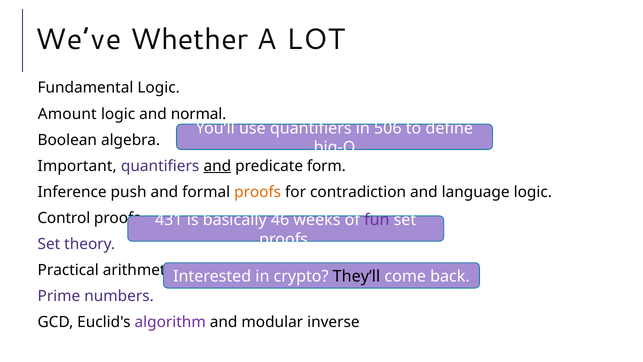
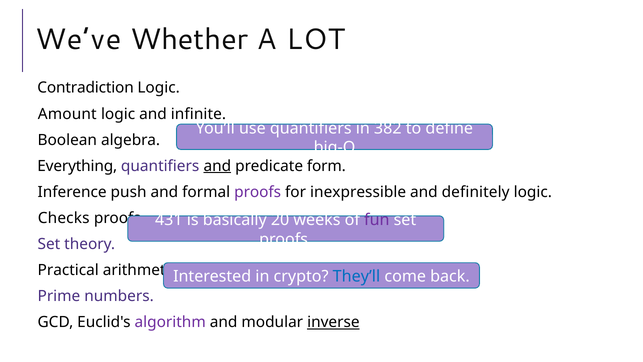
Fundamental: Fundamental -> Contradiction (86, 88)
normal: normal -> infinite (198, 114)
506: 506 -> 382 (388, 128)
Important: Important -> Everything (77, 166)
proofs colour: orange -> purple (258, 192)
contradiction: contradiction -> inexpressible (358, 192)
language: language -> definitely (476, 192)
Control: Control -> Checks (64, 218)
46: 46 -> 20 (280, 220)
They’ll colour: black -> blue (356, 276)
inverse underline: none -> present (333, 322)
